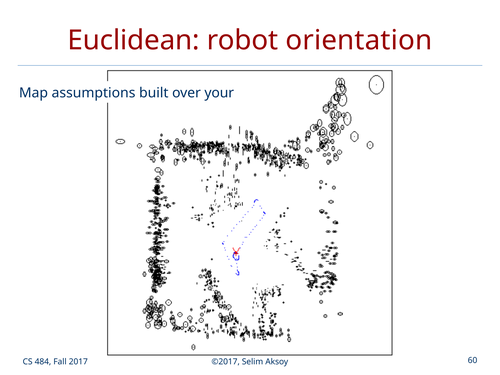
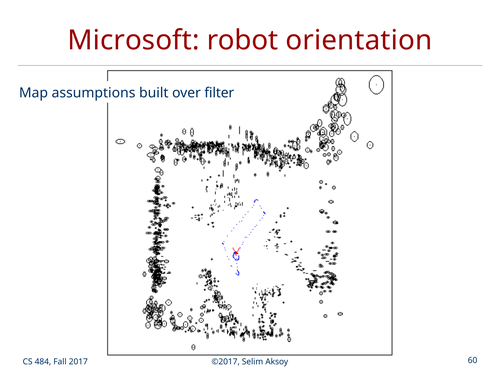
Euclidean: Euclidean -> Microsoft (133, 40)
your: your -> filter (219, 93)
